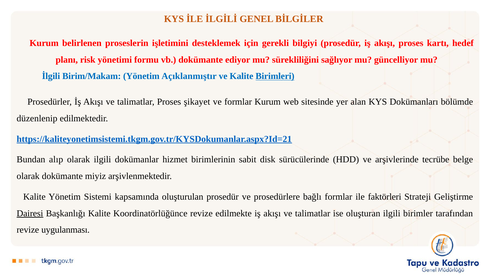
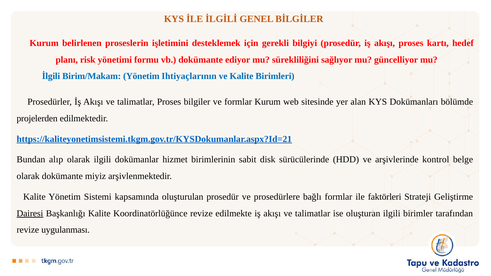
Açıklanmıştır: Açıklanmıştır -> Ihtiyaçlarının (189, 76)
Birimleri underline: present -> none (275, 76)
şikayet: şikayet -> bilgiler (197, 102)
düzenlenip: düzenlenip -> projelerden (37, 118)
tecrübe: tecrübe -> kontrol (436, 160)
